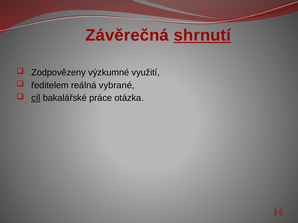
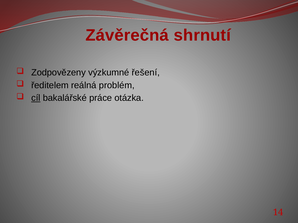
shrnutí underline: present -> none (202, 35)
využití: využití -> řešení (146, 73)
vybrané: vybrané -> problém (117, 85)
